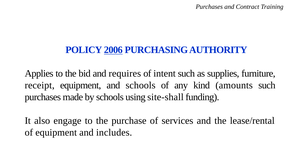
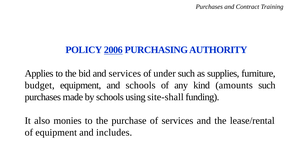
and requires: requires -> services (125, 73)
intent: intent -> under (165, 73)
receipt: receipt -> budget (40, 85)
engage: engage -> monies (68, 121)
